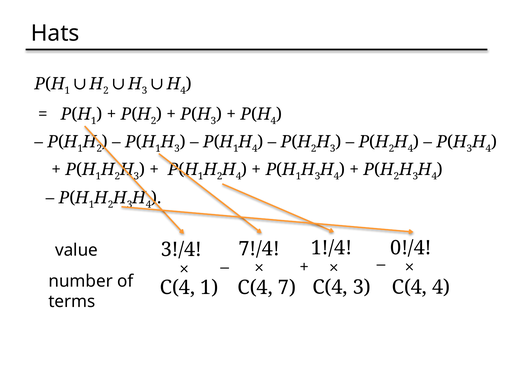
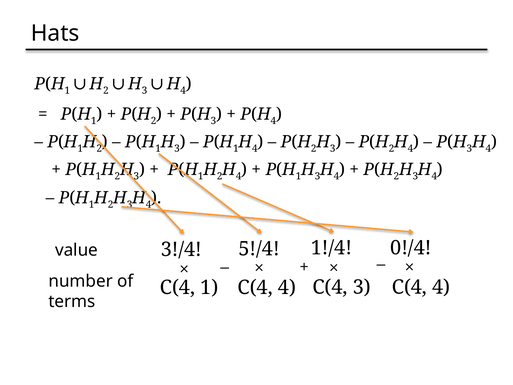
7!/4: 7!/4 -> 5!/4 (259, 249)
1 C(4 7: 7 -> 4 (287, 287)
